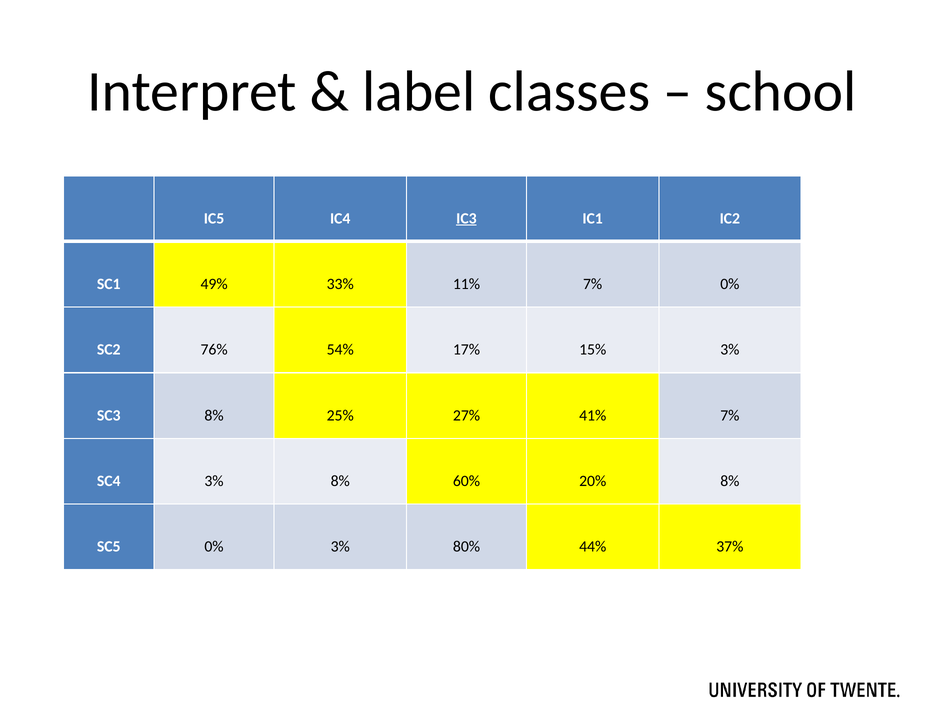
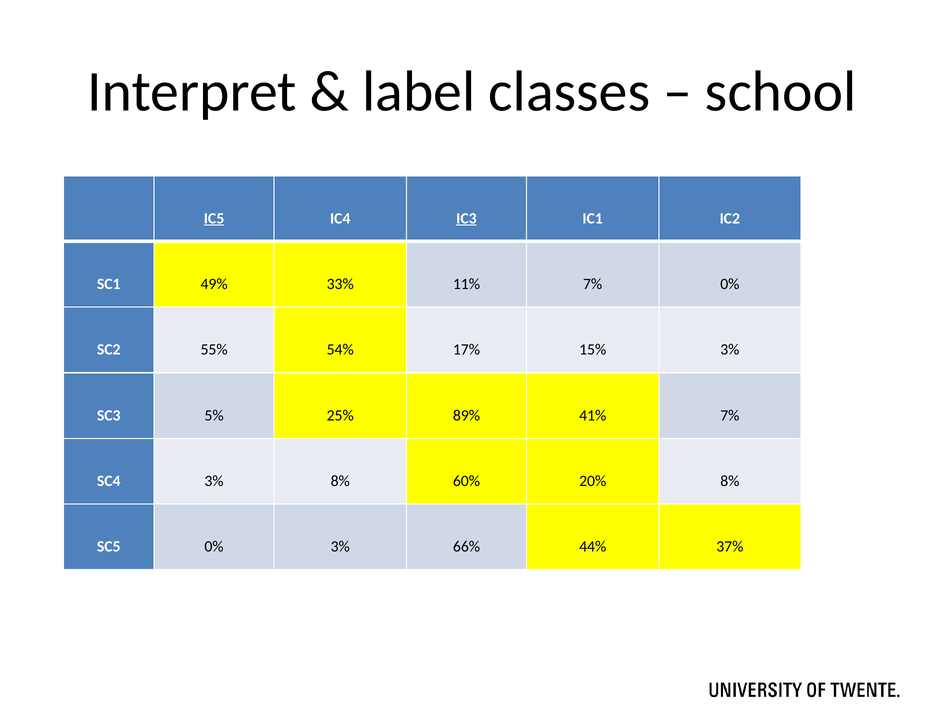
IC5 underline: none -> present (214, 218)
76%: 76% -> 55% (214, 350)
SC3 8%: 8% -> 5% (214, 415)
27%: 27% -> 89% (467, 415)
80%: 80% -> 66% (467, 546)
